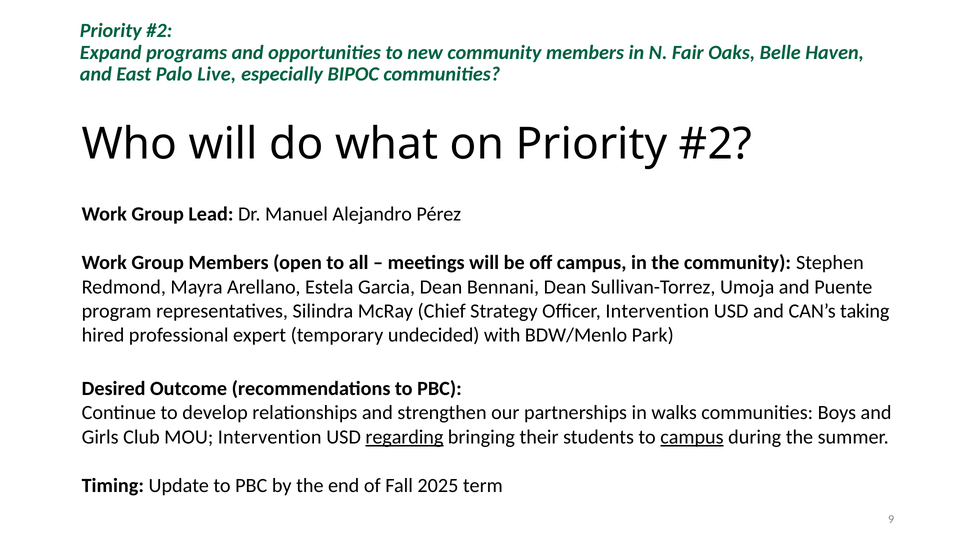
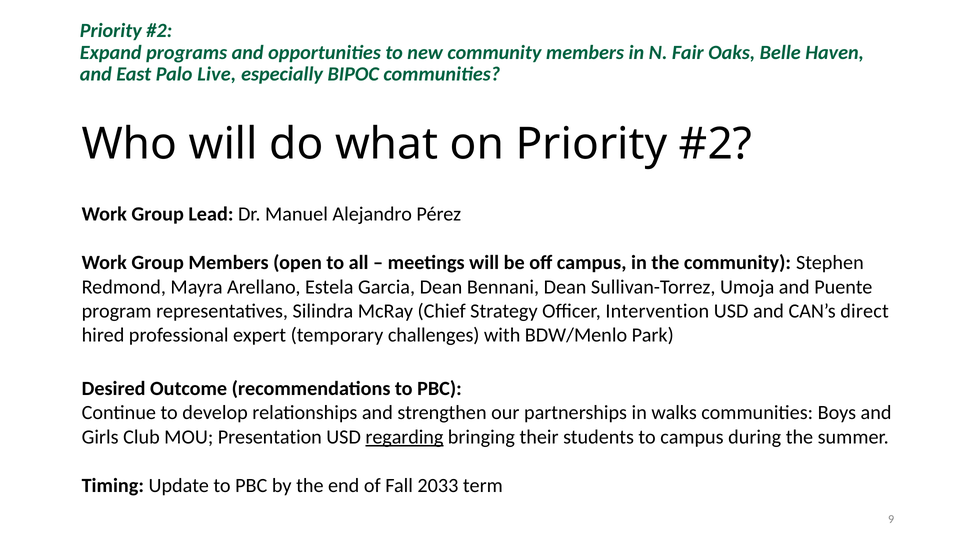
taking: taking -> direct (865, 311)
undecided: undecided -> challenges (434, 336)
MOU Intervention: Intervention -> Presentation (270, 437)
campus underline: present -> none (692, 437)
2025: 2025 -> 2033 (438, 486)
